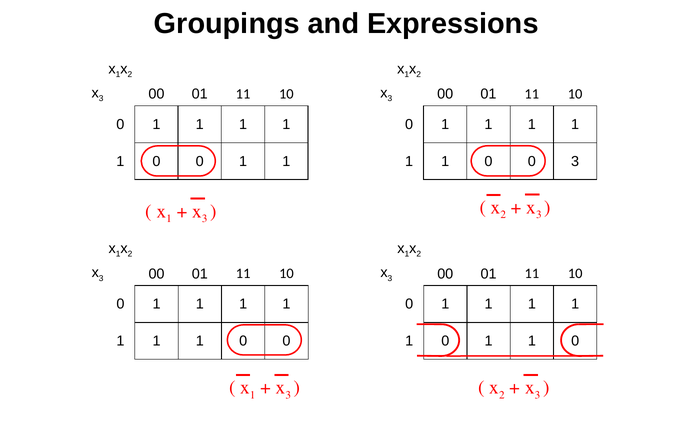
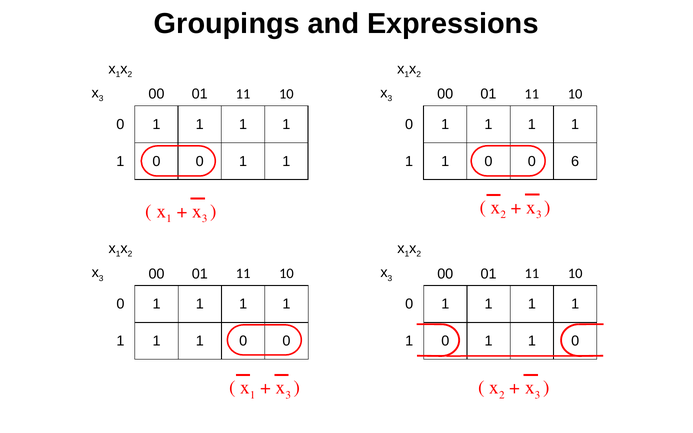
0 3: 3 -> 6 (575, 161)
